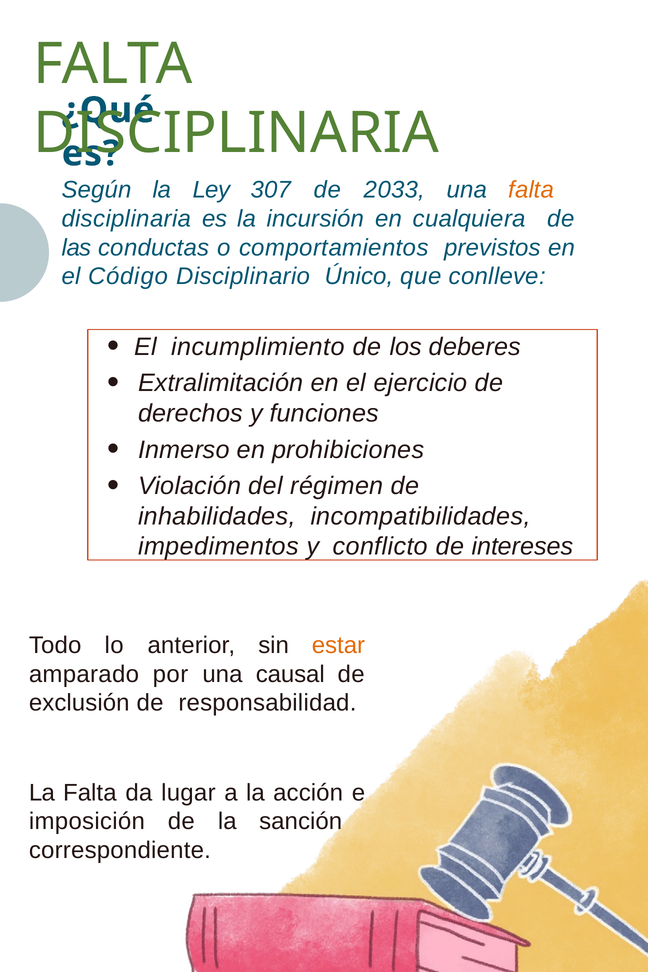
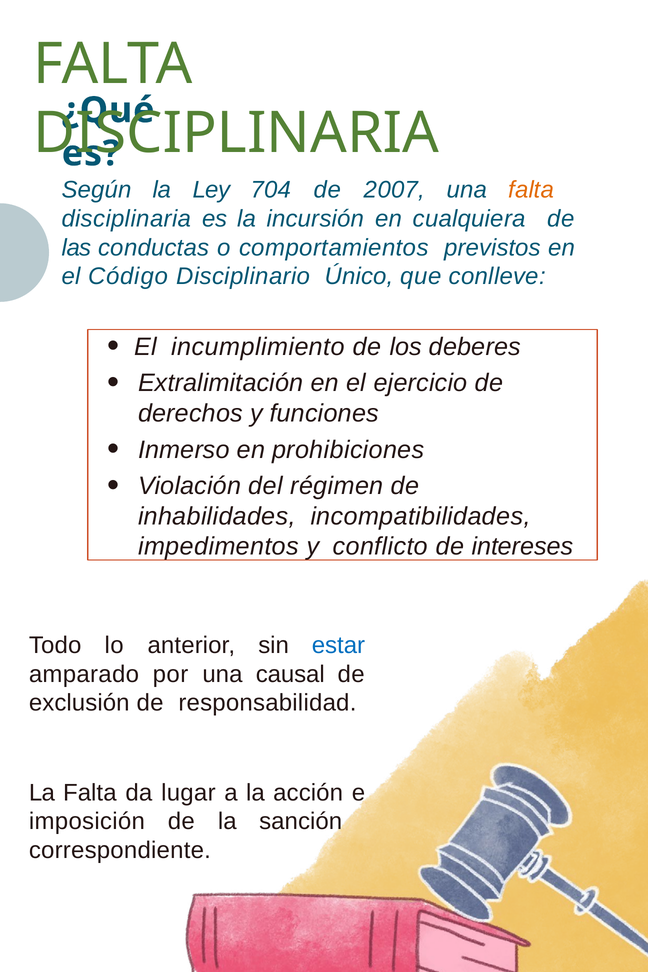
307: 307 -> 704 (271, 190)
2033: 2033 -> 2007 (394, 190)
estar colour: orange -> blue (338, 645)
